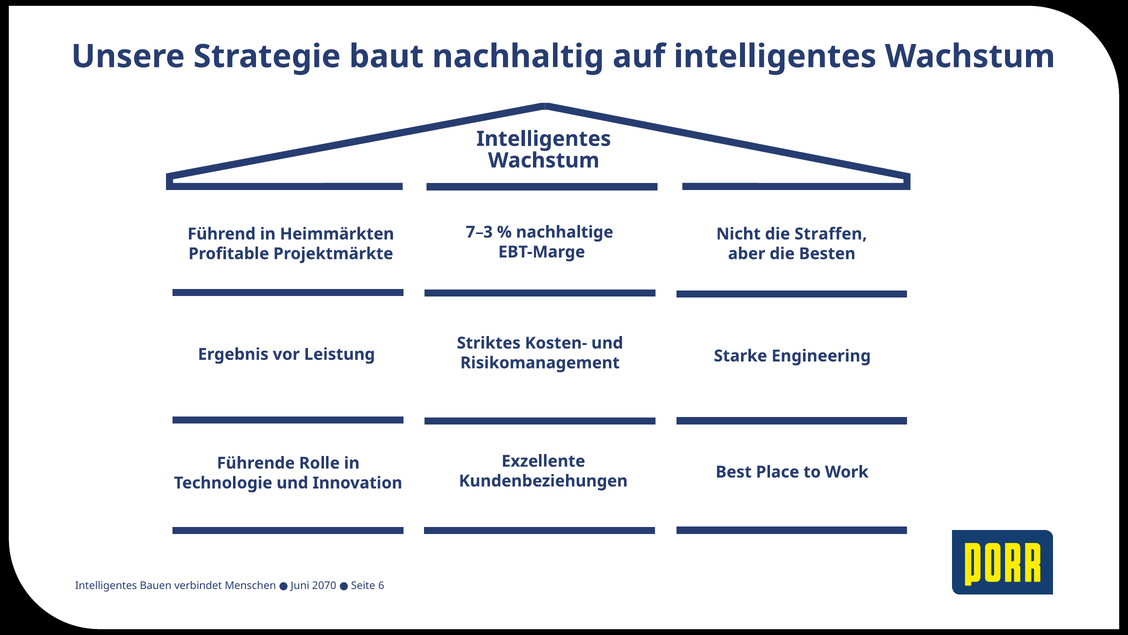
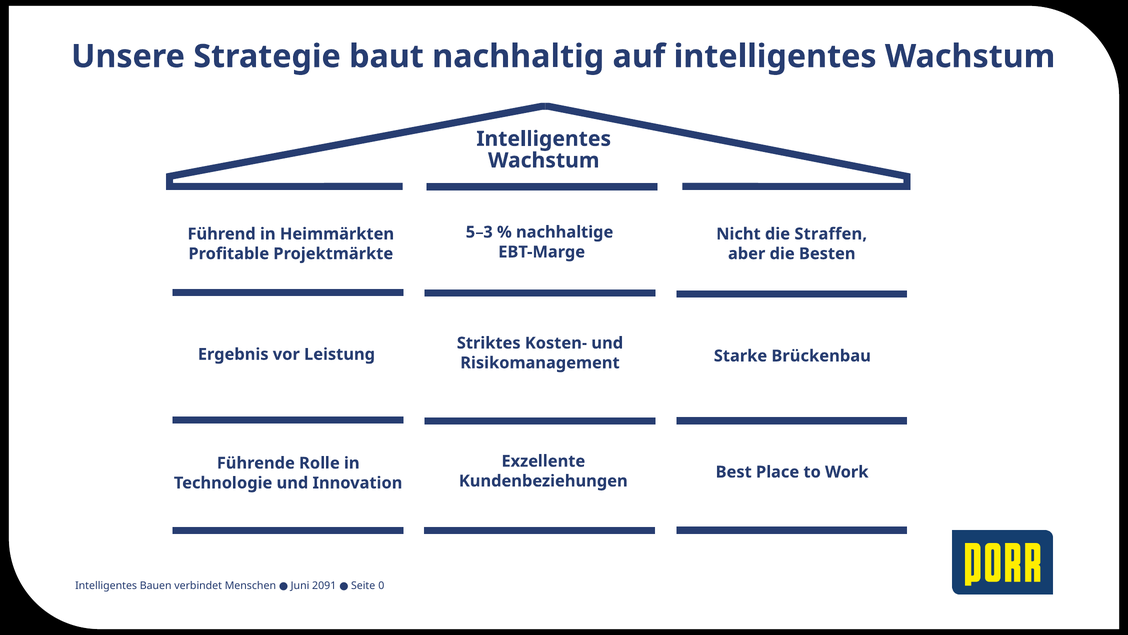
7–3: 7–3 -> 5–3 (479, 232)
Engineering: Engineering -> Brückenbau (821, 356)
6: 6 -> 0 (381, 586)
2070: 2070 -> 2091 (324, 586)
